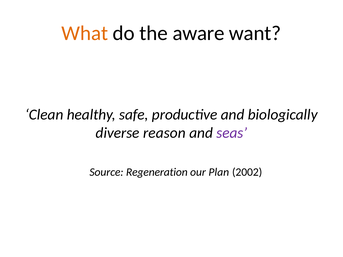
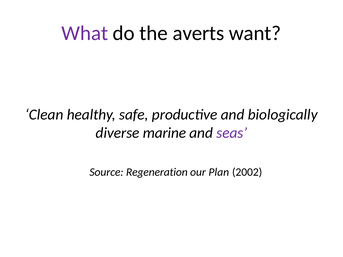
What colour: orange -> purple (85, 33)
aware: aware -> averts (198, 33)
reason: reason -> marine (165, 133)
